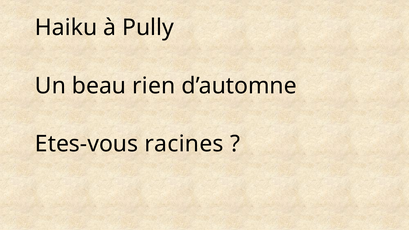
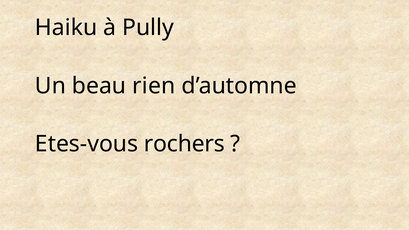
racines: racines -> rochers (184, 144)
